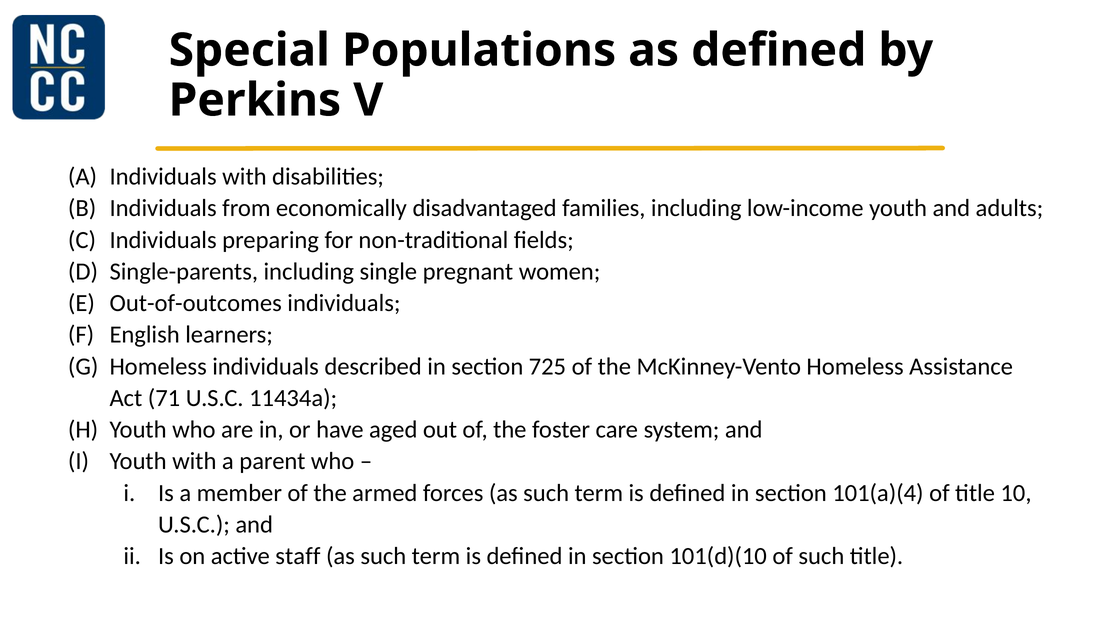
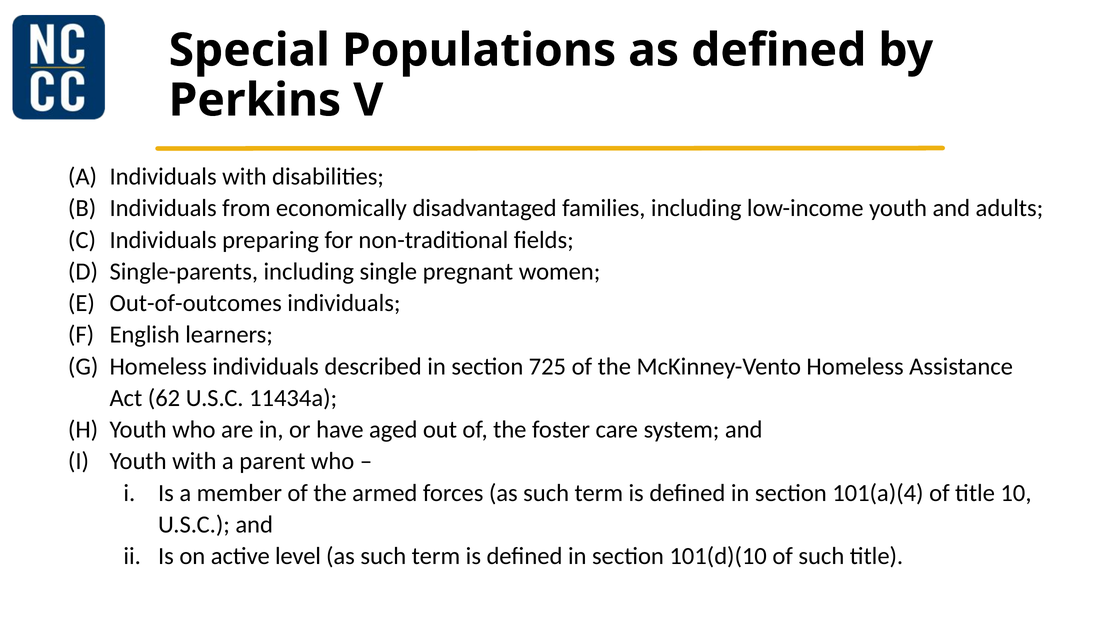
71: 71 -> 62 (164, 398)
staff: staff -> level (298, 557)
